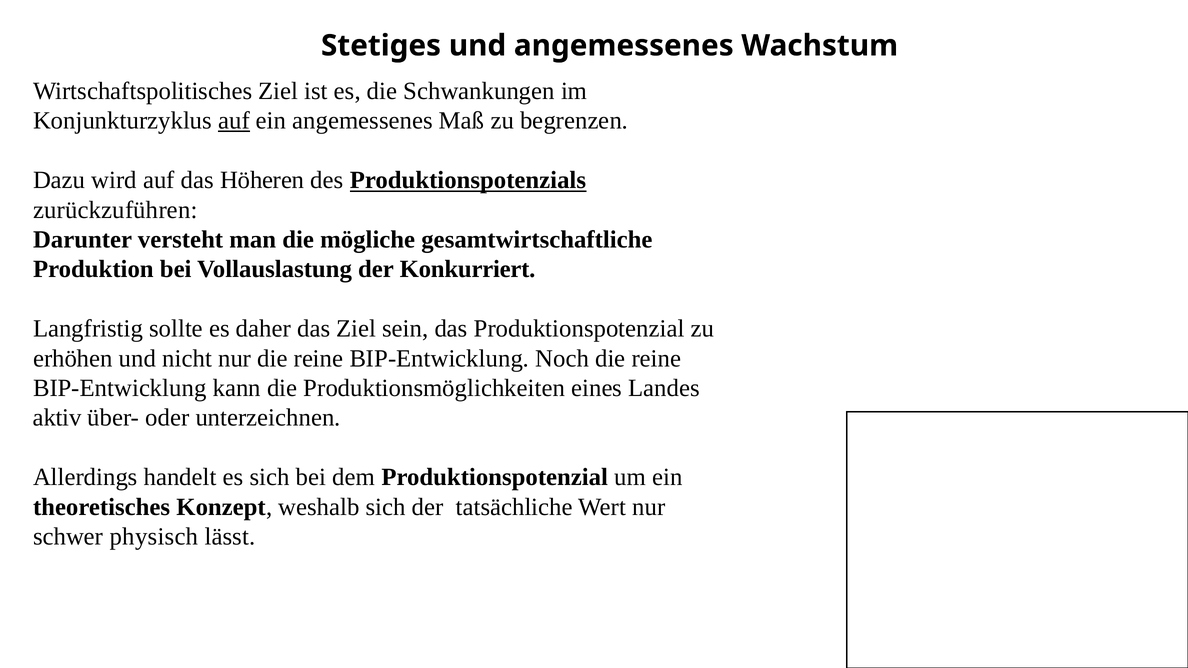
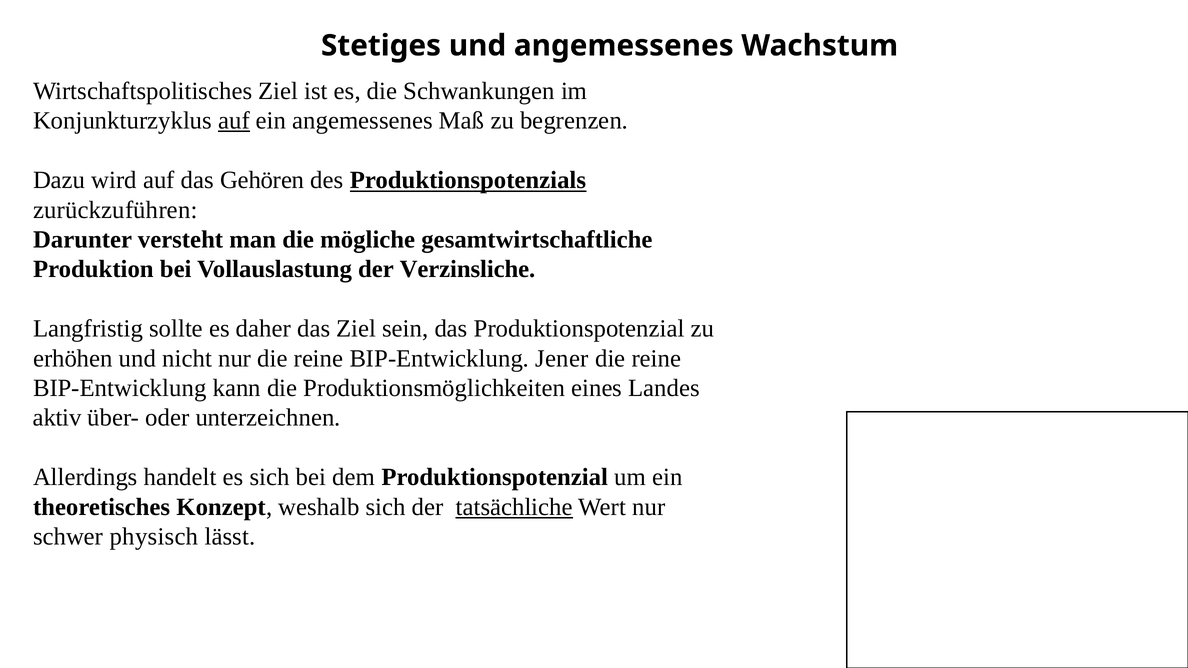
Höheren: Höheren -> Gehören (262, 180)
Konkurriert: Konkurriert -> Verzinsliche (467, 269)
Noch: Noch -> Jener (562, 359)
tatsächliche underline: none -> present (514, 507)
